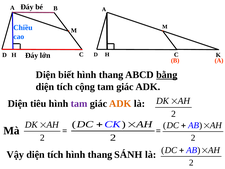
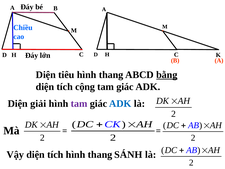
biết: biết -> tiêu (66, 75)
tiêu: tiêu -> giải (38, 104)
ADK colour: orange -> blue (120, 104)
